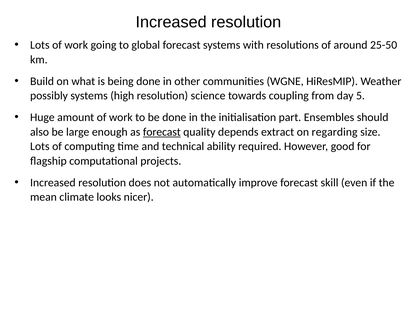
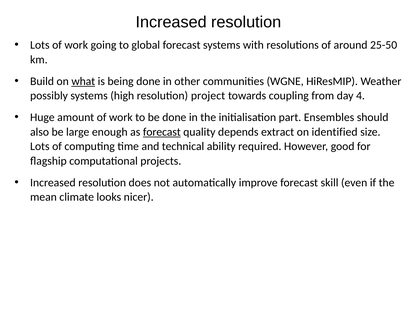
what underline: none -> present (83, 81)
science: science -> project (208, 96)
5: 5 -> 4 (361, 96)
regarding: regarding -> identified (335, 132)
